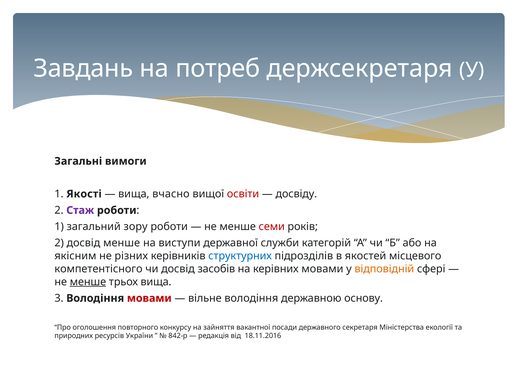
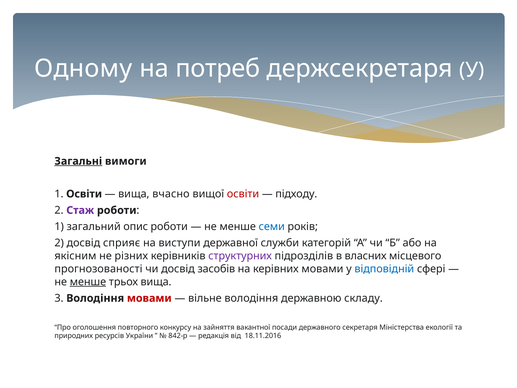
Завдань: Завдань -> Одному (83, 68)
Загальні underline: none -> present (78, 161)
1 Якості: Якості -> Освіти (84, 194)
досвіду: досвіду -> підходу (296, 194)
зору: зору -> опис (136, 227)
семи colour: red -> blue (272, 227)
досвід менше: менше -> сприяє (122, 243)
структурних colour: blue -> purple (240, 256)
якостей: якостей -> власних (366, 256)
компетентісного: компетентісного -> прогнозованості (98, 269)
відповідній colour: orange -> blue (384, 269)
основу: основу -> складу (364, 298)
